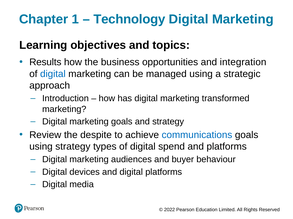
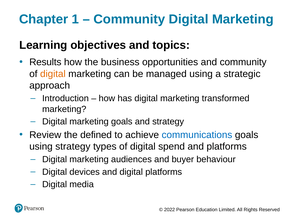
Technology: Technology -> Community (129, 19)
and integration: integration -> community (243, 62)
digital colour: blue -> orange (53, 74)
despite: despite -> defined (96, 135)
